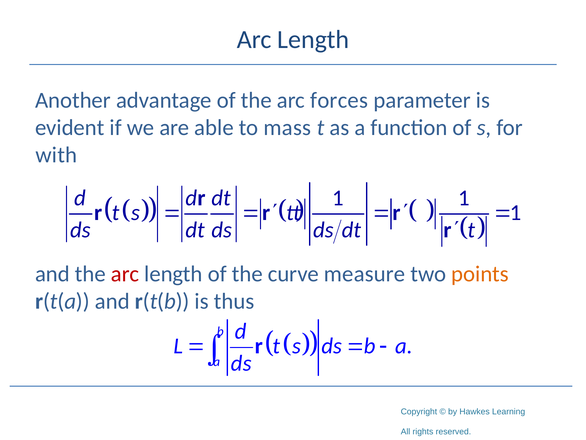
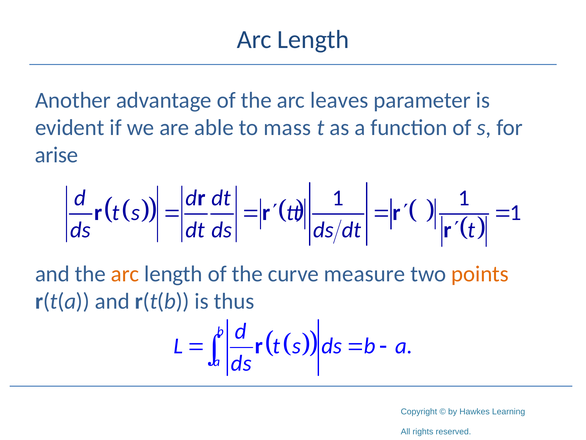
forces: forces -> leaves (339, 100)
with: with -> arise (57, 155)
arc colour: red -> orange (125, 274)
